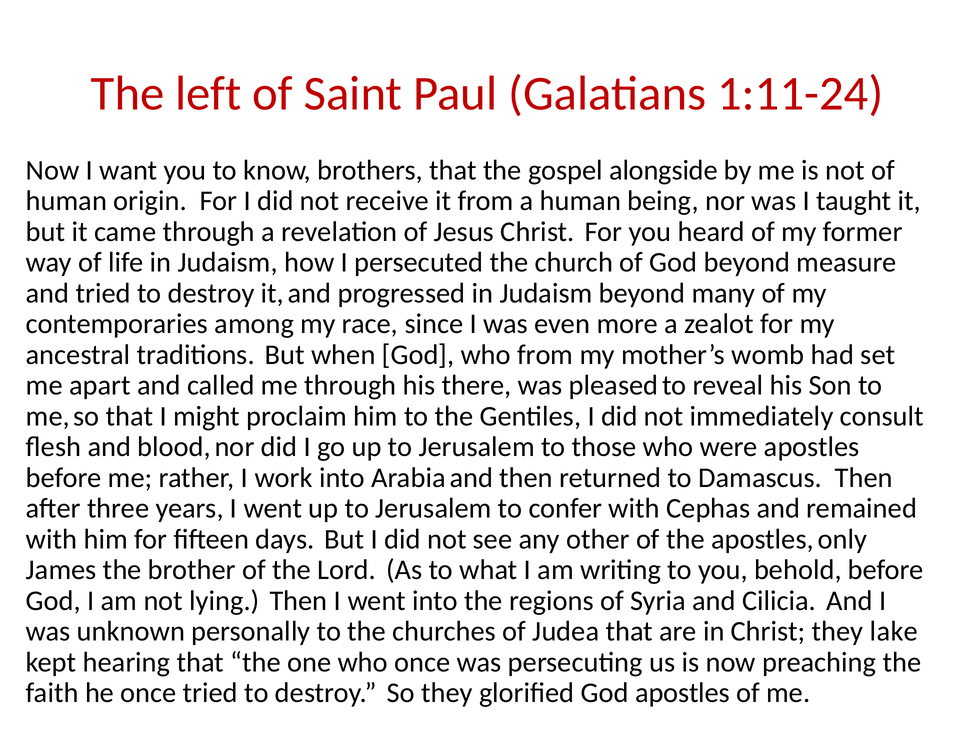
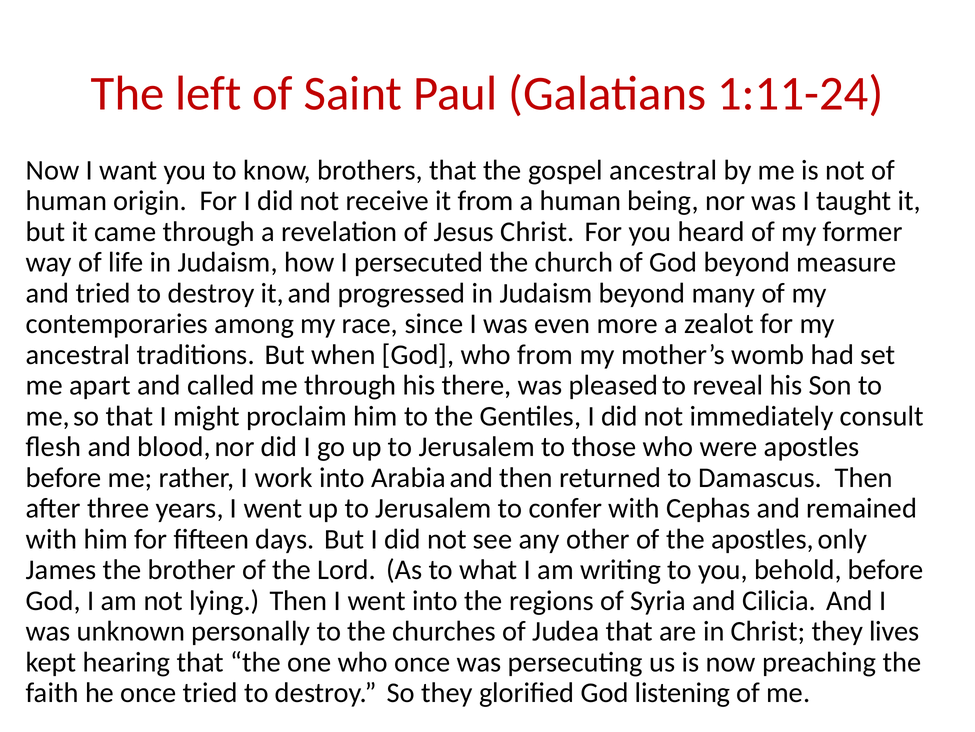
gospel alongside: alongside -> ancestral (663, 170)
lake: lake -> lives (894, 631)
God apostles: apostles -> listening (683, 692)
